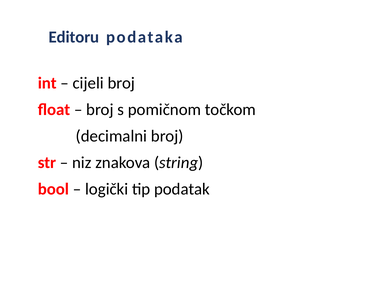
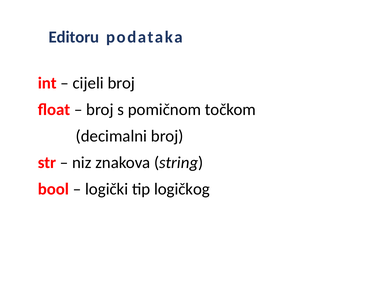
podatak: podatak -> logičkog (182, 189)
